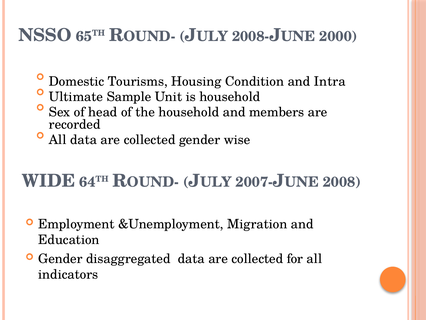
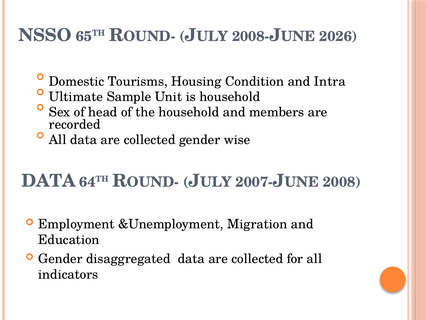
2000: 2000 -> 2026 (338, 36)
WIDE: WIDE -> DATA (49, 181)
